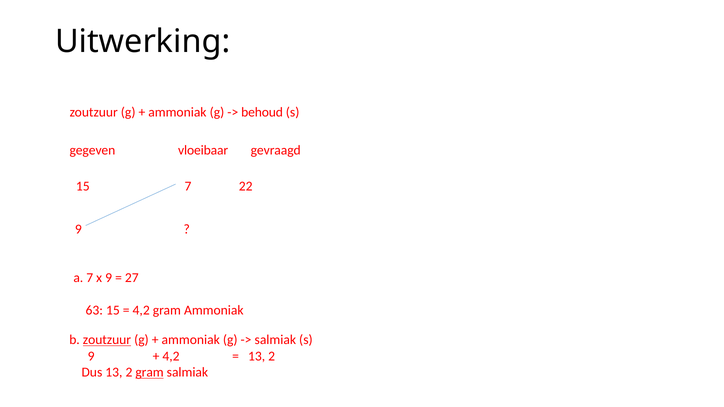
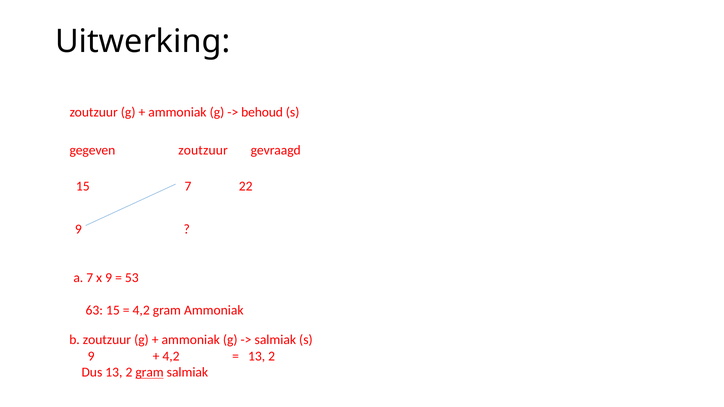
gegeven vloeibaar: vloeibaar -> zoutzuur (203, 151)
27: 27 -> 53 (132, 278)
zoutzuur underline: present -> none (107, 340)
